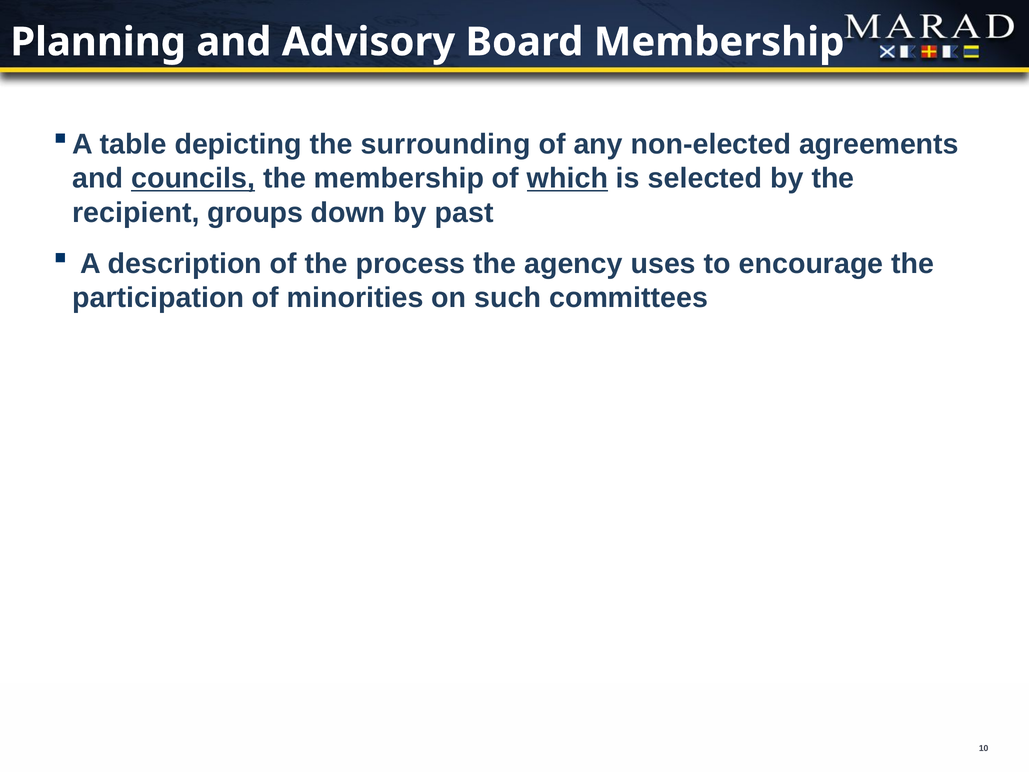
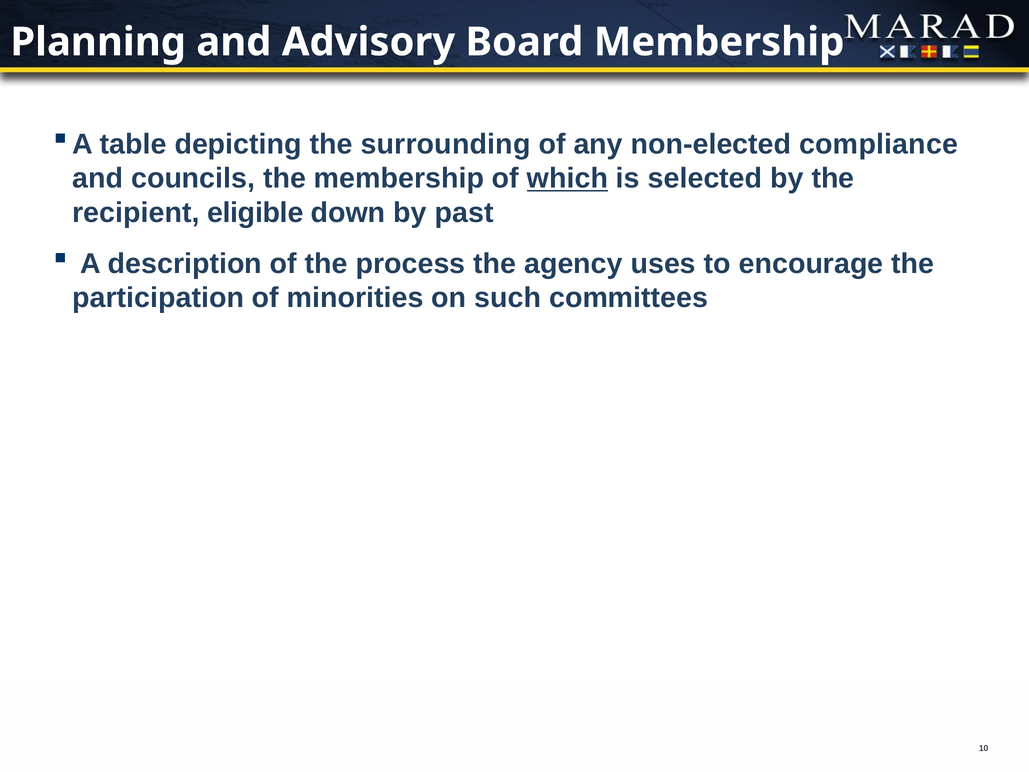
agreements: agreements -> compliance (879, 144)
councils underline: present -> none (193, 178)
groups: groups -> eligible (255, 213)
